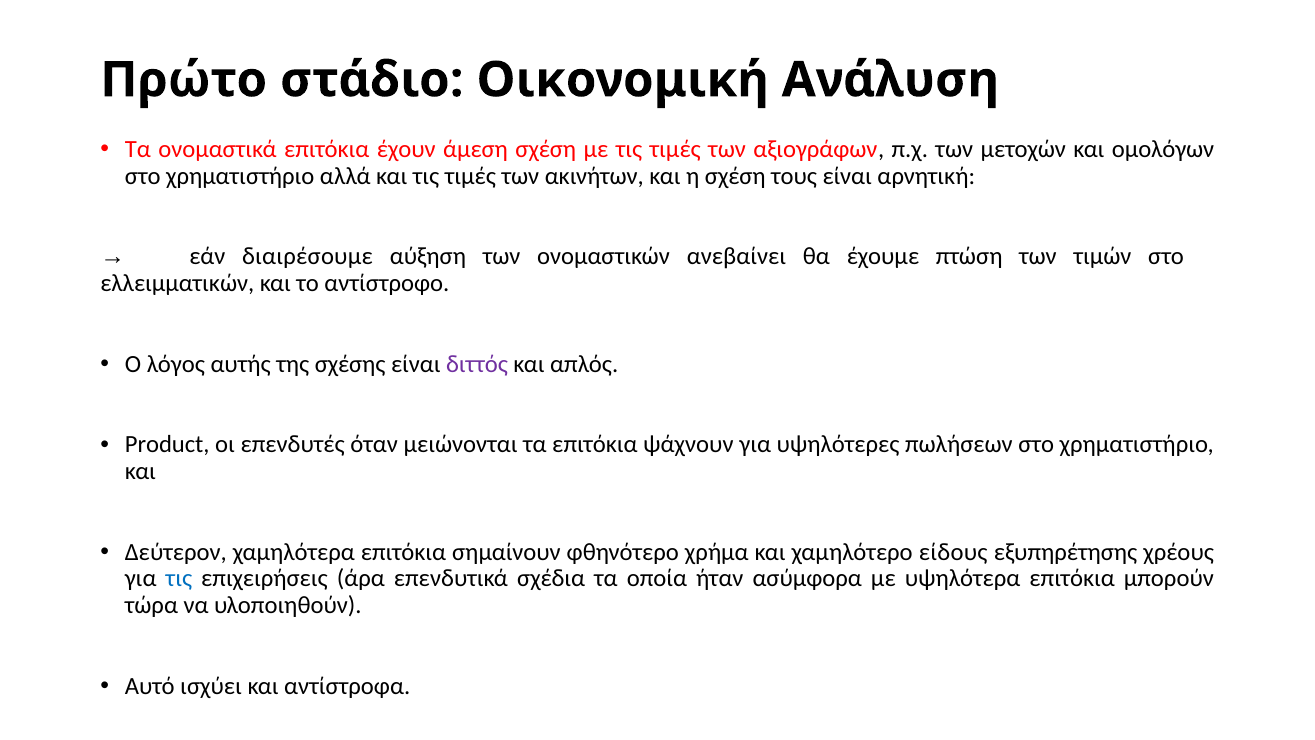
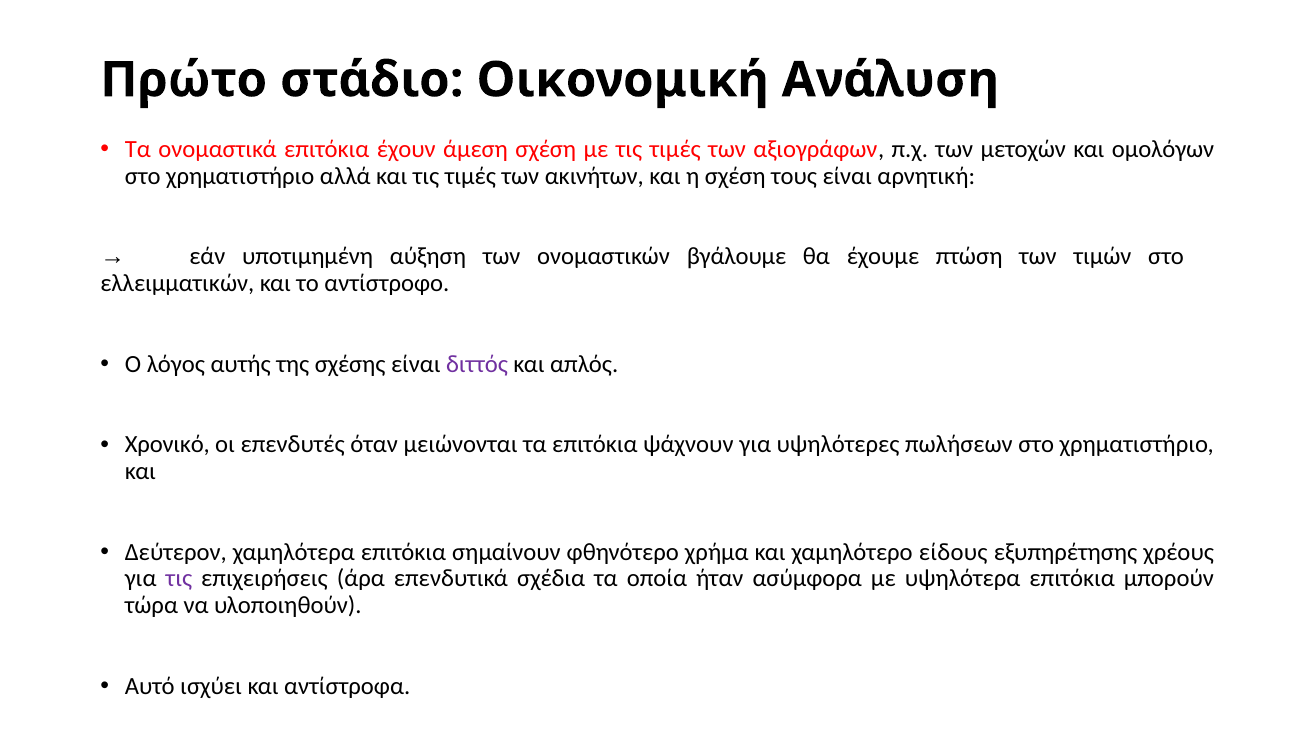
διαιρέσουμε: διαιρέσουμε -> υποτιμημένη (308, 257)
ανεβαίνει: ανεβαίνει -> βγάλουμε (737, 257)
Product: Product -> Χρονικό (167, 445)
τις colour: blue -> purple (179, 578)
